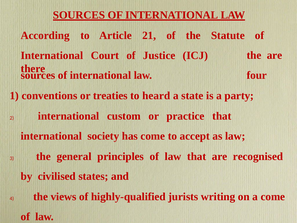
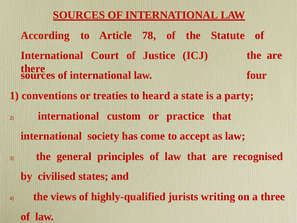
21: 21 -> 78 (149, 35)
a come: come -> three (273, 197)
